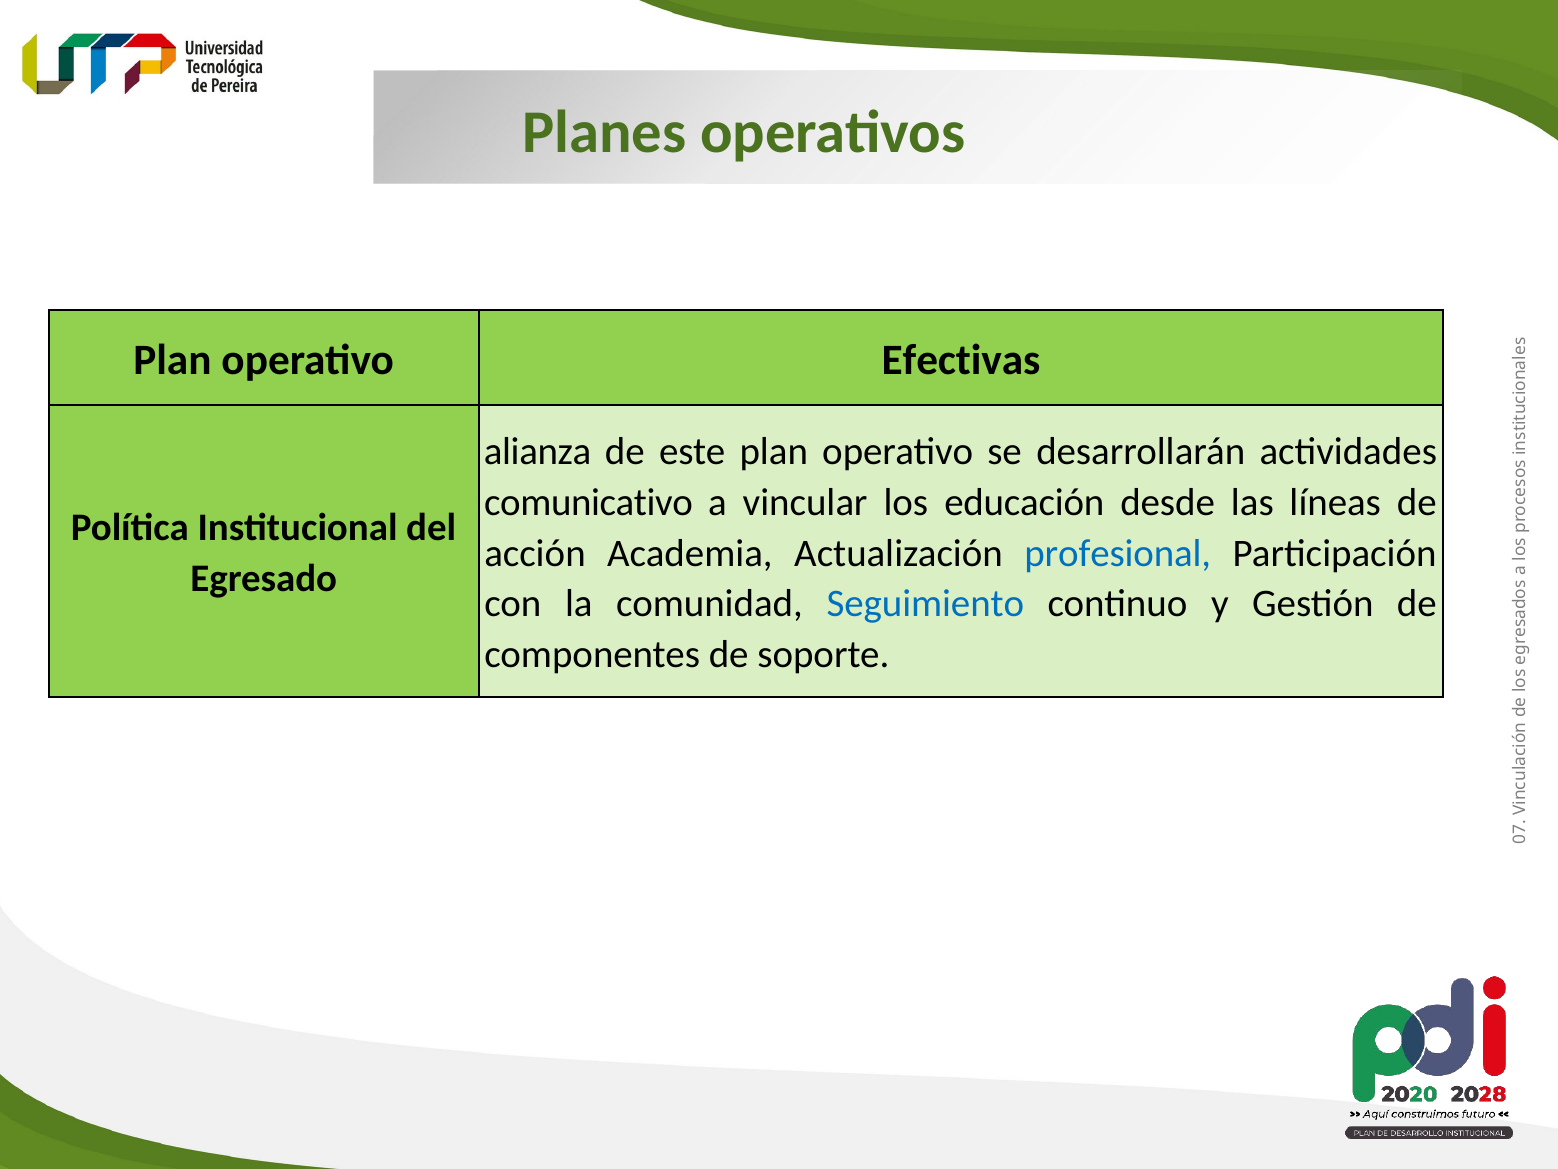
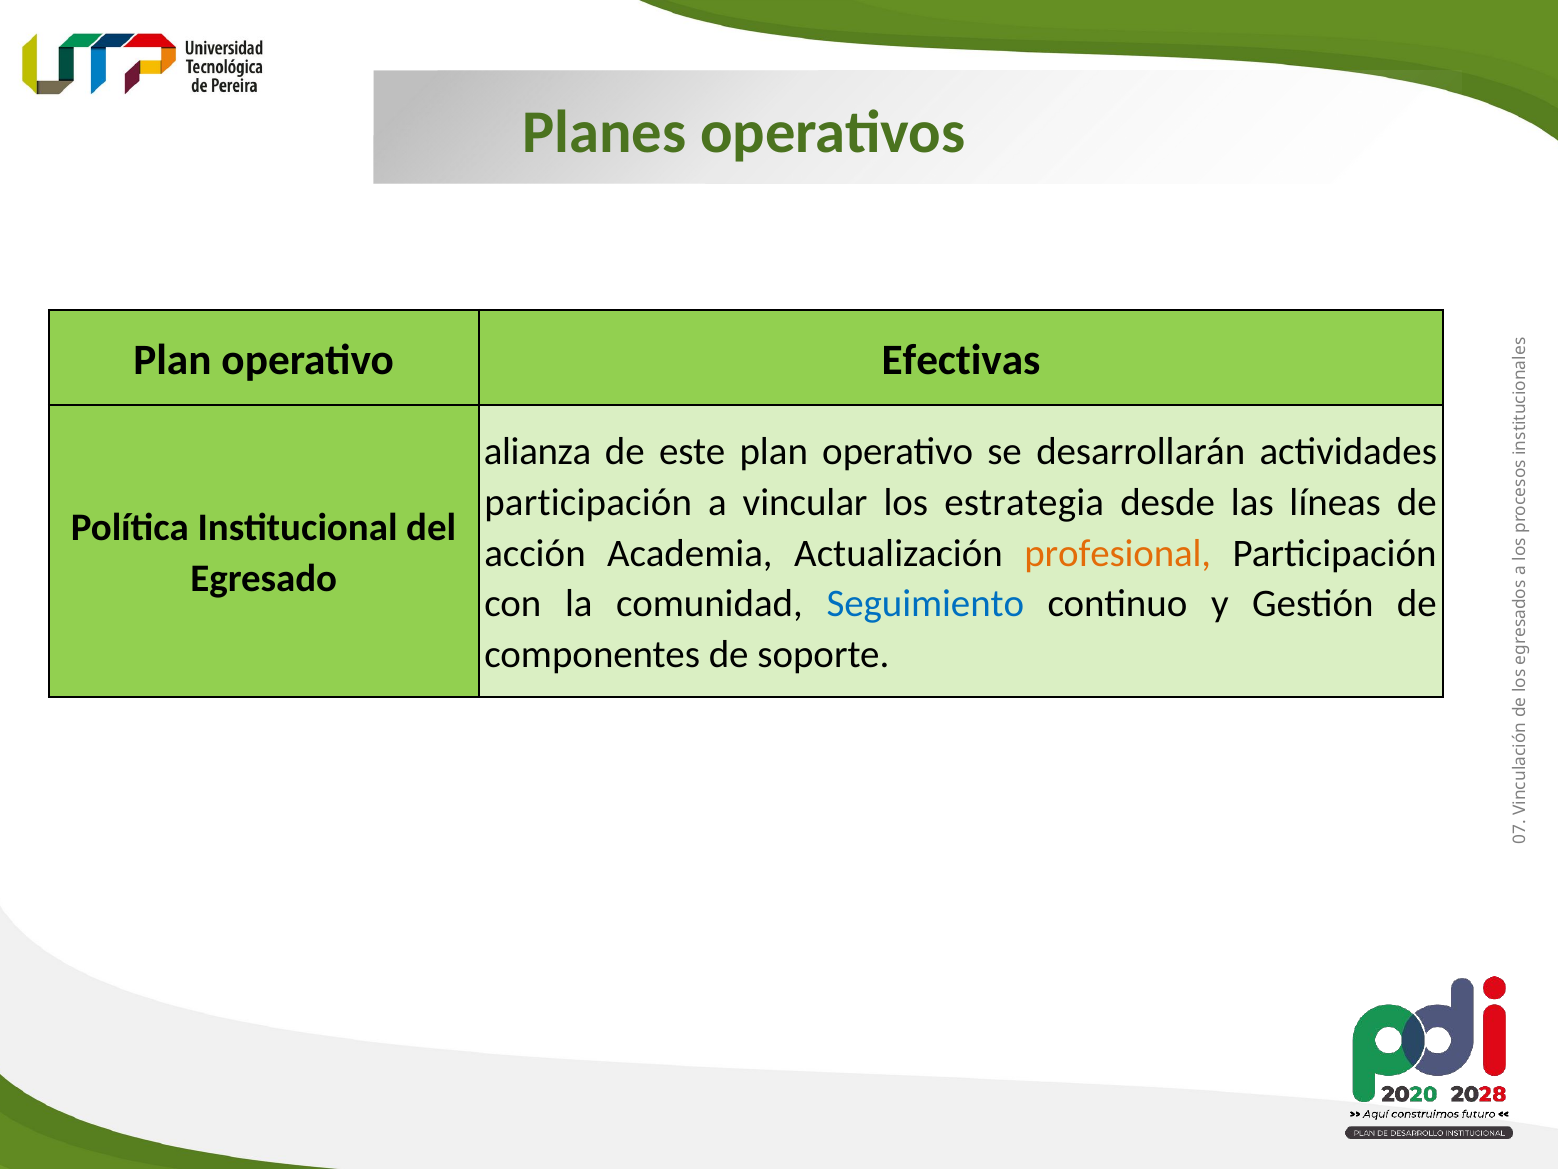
comunicativo: comunicativo -> participación (588, 502)
educación: educación -> estrategia (1024, 502)
profesional colour: blue -> orange (1118, 553)
